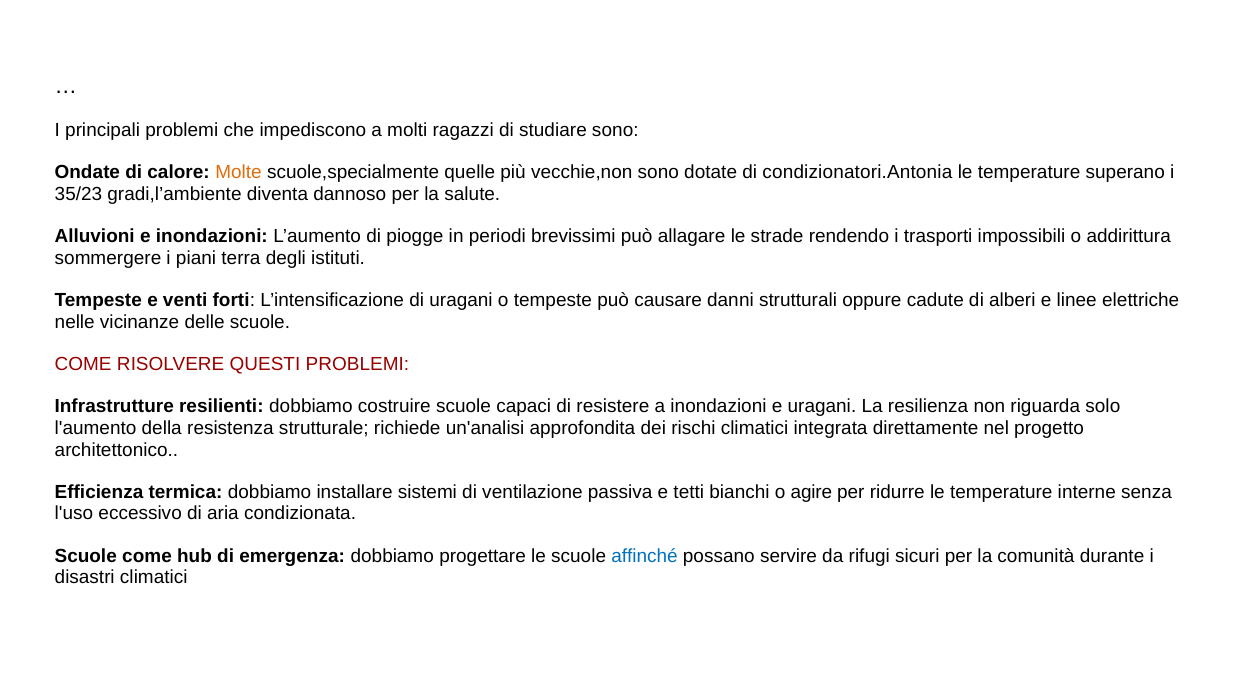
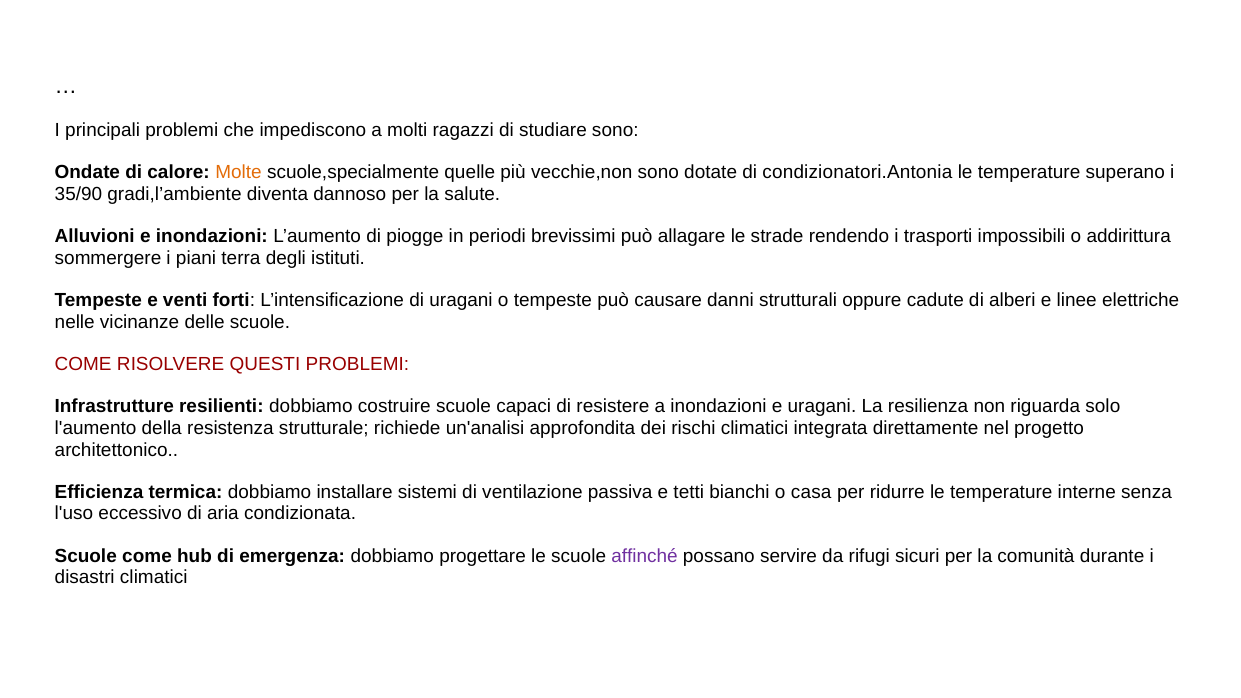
35/23: 35/23 -> 35/90 (78, 194)
agire: agire -> casa (811, 492)
affinché colour: blue -> purple (644, 556)
